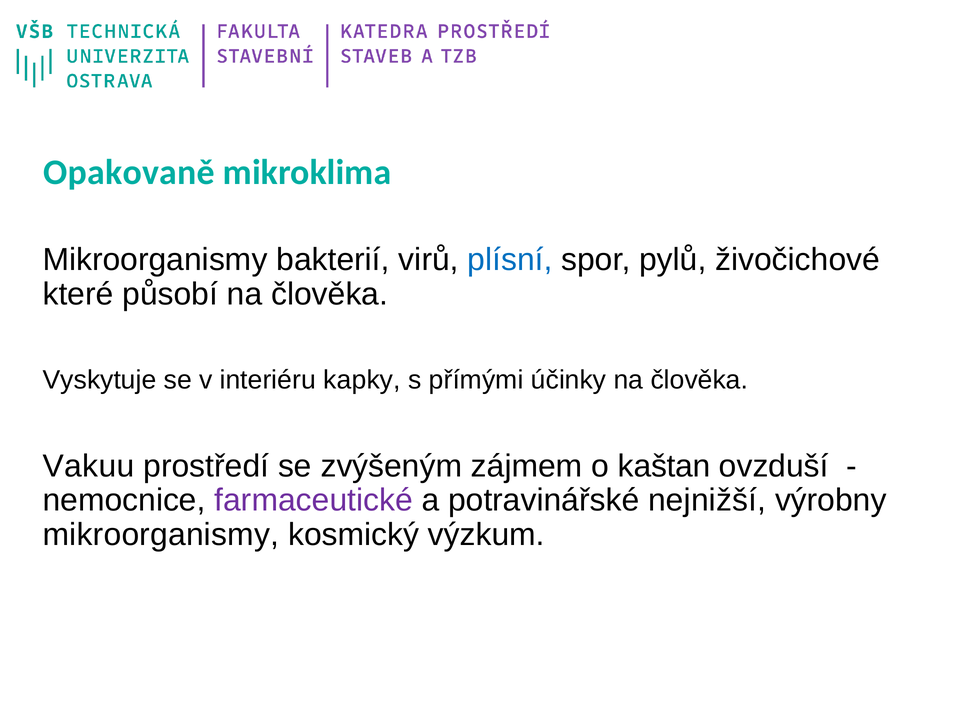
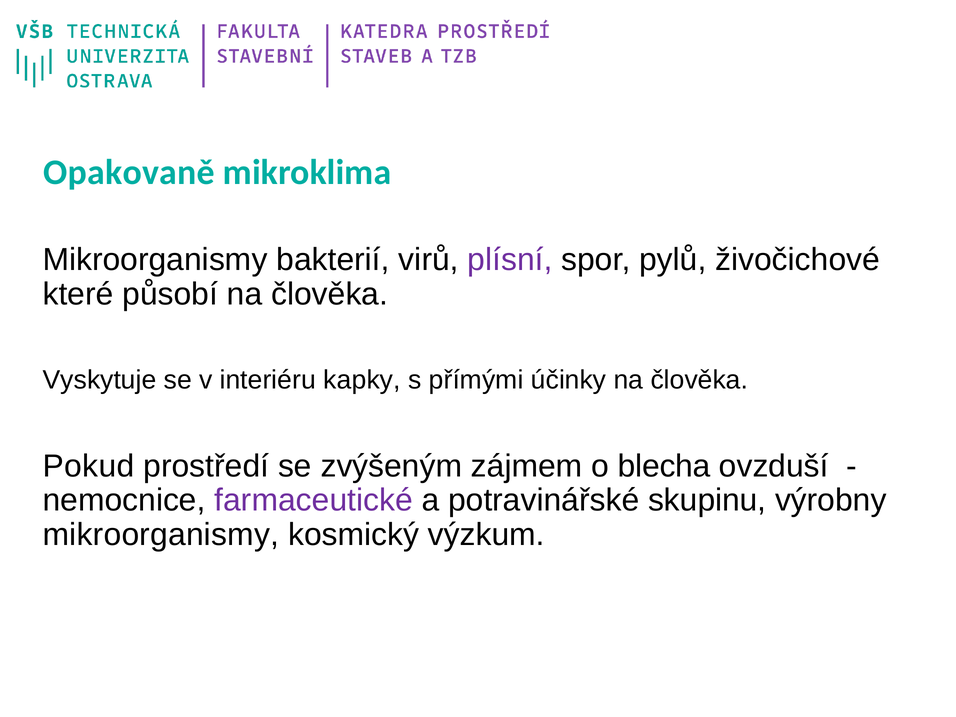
plísní colour: blue -> purple (510, 260)
Vakuu: Vakuu -> Pokud (89, 466)
kaštan: kaštan -> blecha (664, 466)
nejnižší: nejnižší -> skupinu (707, 500)
